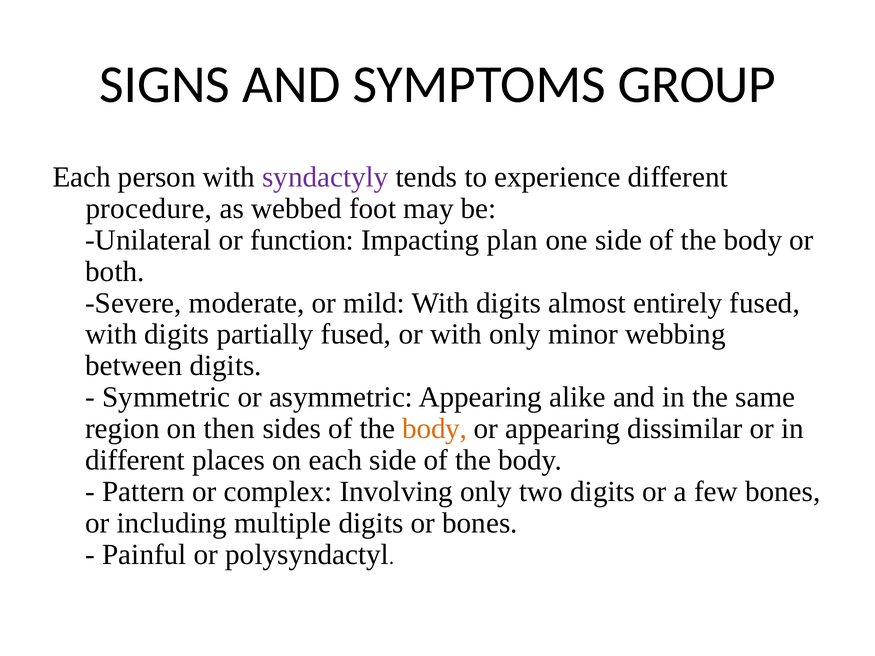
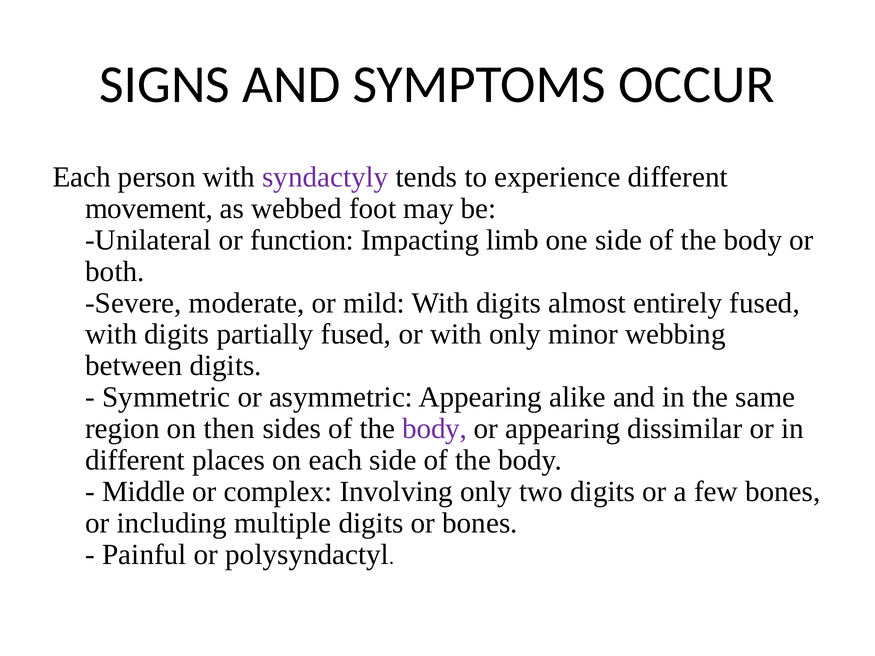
GROUP: GROUP -> OCCUR (696, 85)
procedure: procedure -> movement (149, 209)
plan: plan -> limb (513, 240)
body colour: orange -> purple (435, 429)
Pattern: Pattern -> Middle (144, 492)
